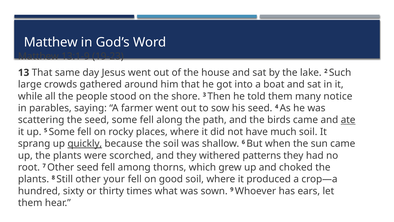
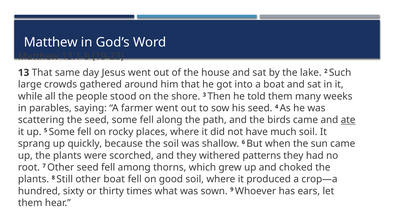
notice: notice -> weeks (338, 96)
quickly underline: present -> none (85, 143)
other your: your -> boat (114, 179)
